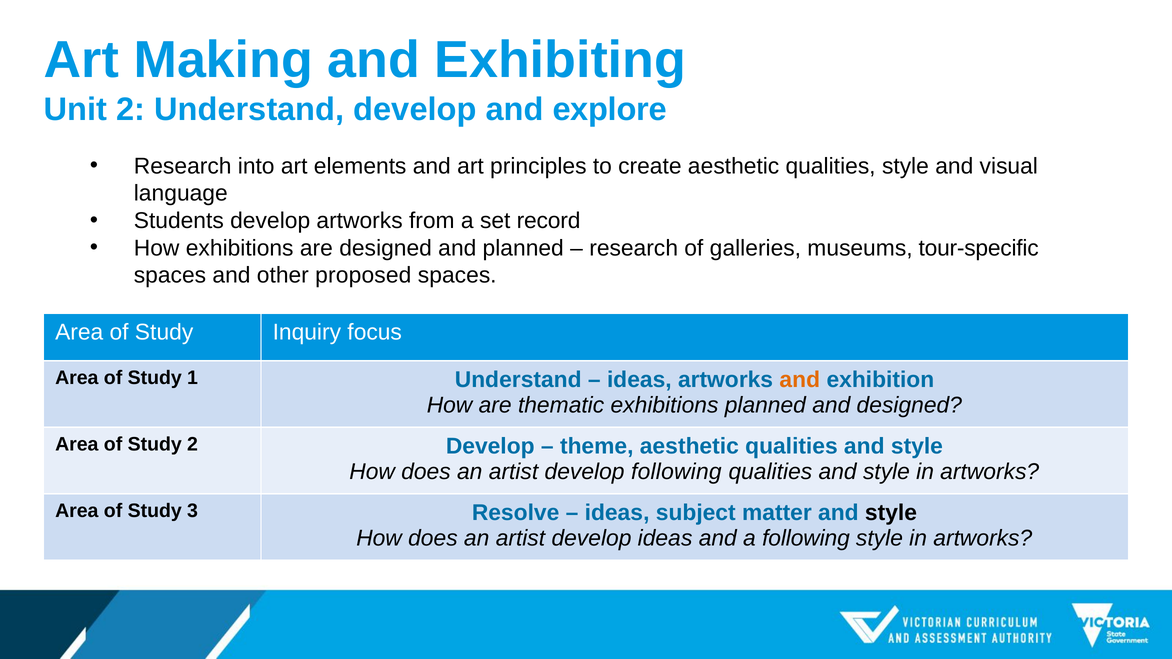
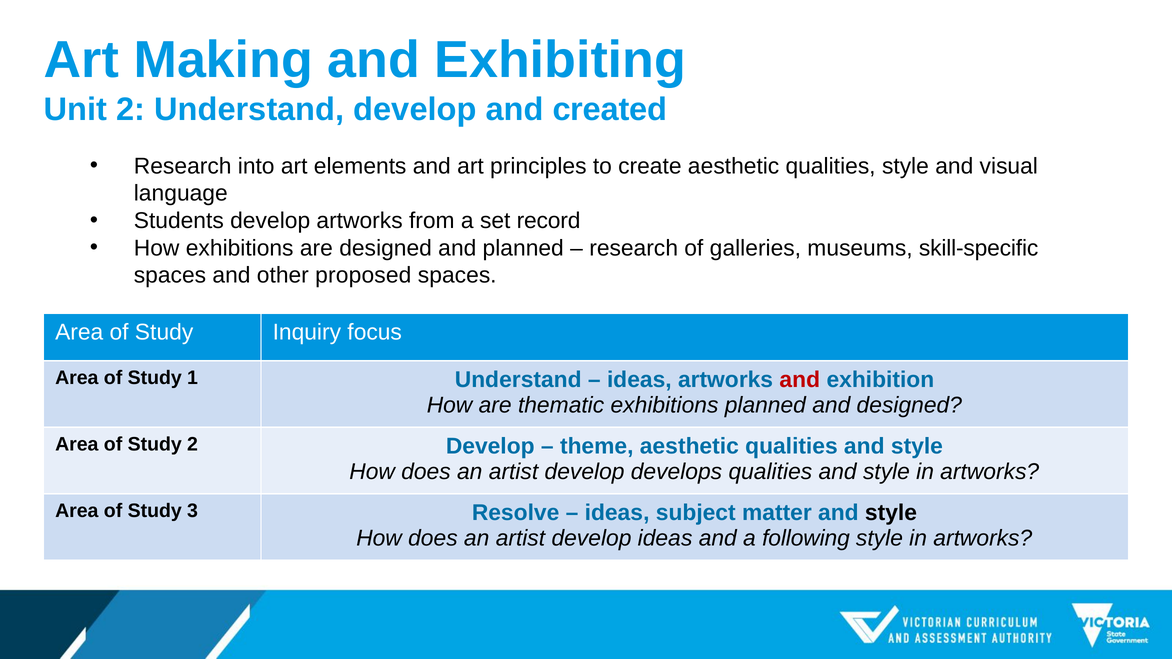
explore: explore -> created (610, 109)
tour-specific: tour-specific -> skill-specific (979, 248)
and colour: orange -> red (800, 380)
develop following: following -> develops (676, 472)
